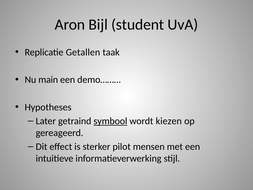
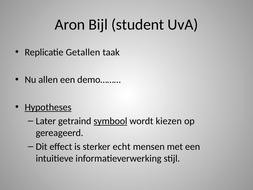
main: main -> allen (48, 80)
Hypotheses underline: none -> present (48, 107)
pilot: pilot -> echt (122, 146)
